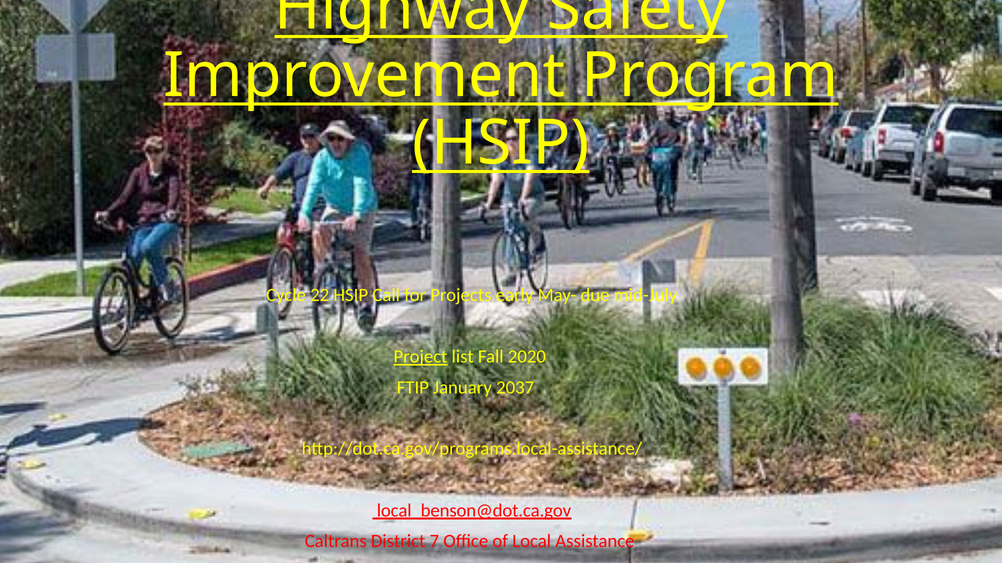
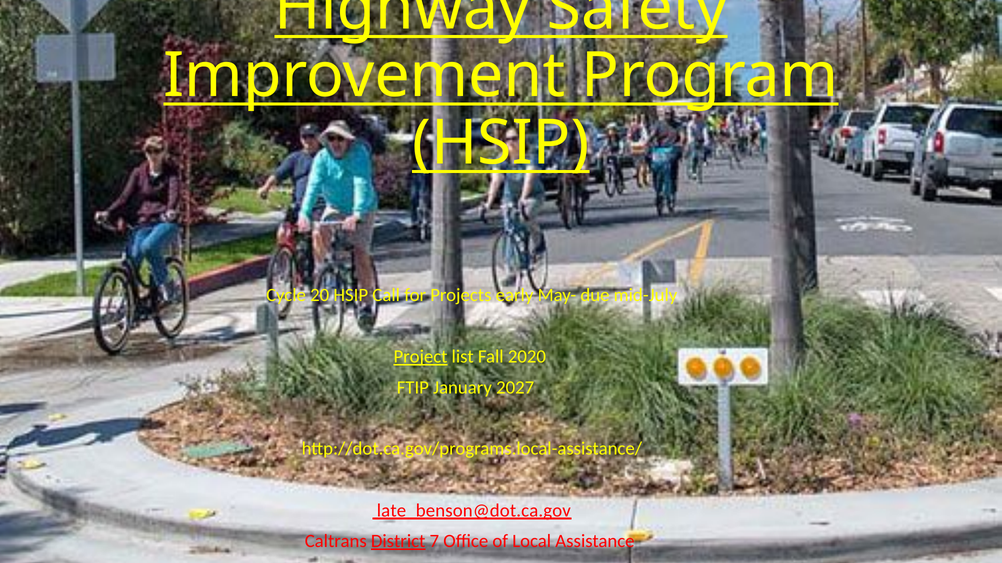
22: 22 -> 20 (320, 296)
2037: 2037 -> 2027 (515, 388)
local_benson@dot.ca.gov: local_benson@dot.ca.gov -> late_benson@dot.ca.gov (474, 511)
District underline: none -> present (398, 542)
